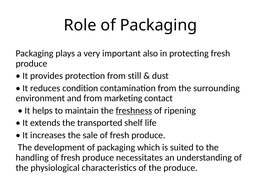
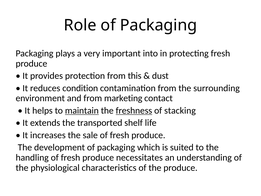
also: also -> into (150, 53)
still: still -> this (135, 76)
maintain underline: none -> present (82, 110)
ripening: ripening -> stacking (180, 110)
